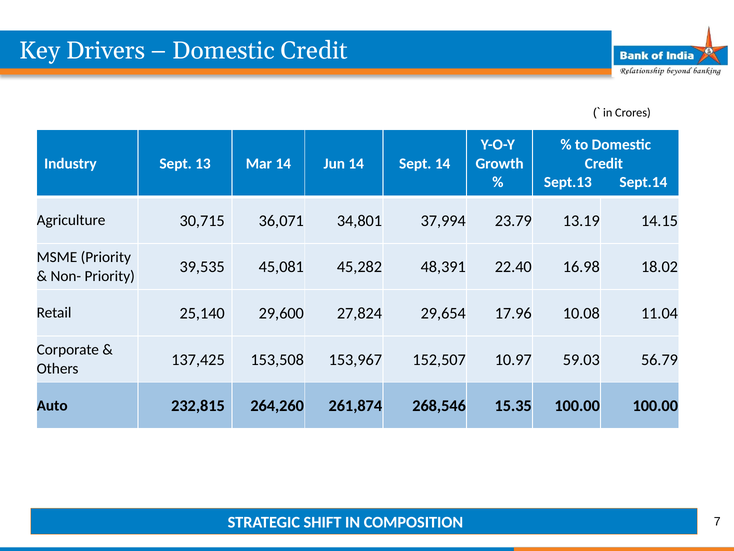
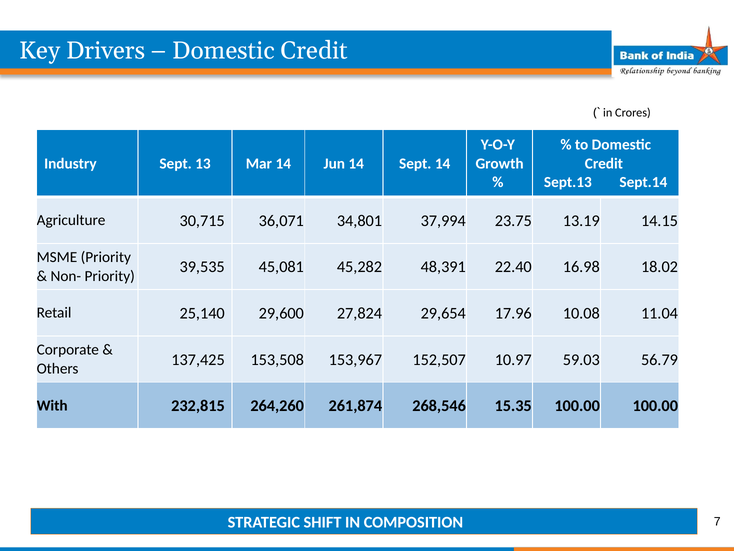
23.79: 23.79 -> 23.75 (513, 221)
Auto: Auto -> With (52, 405)
